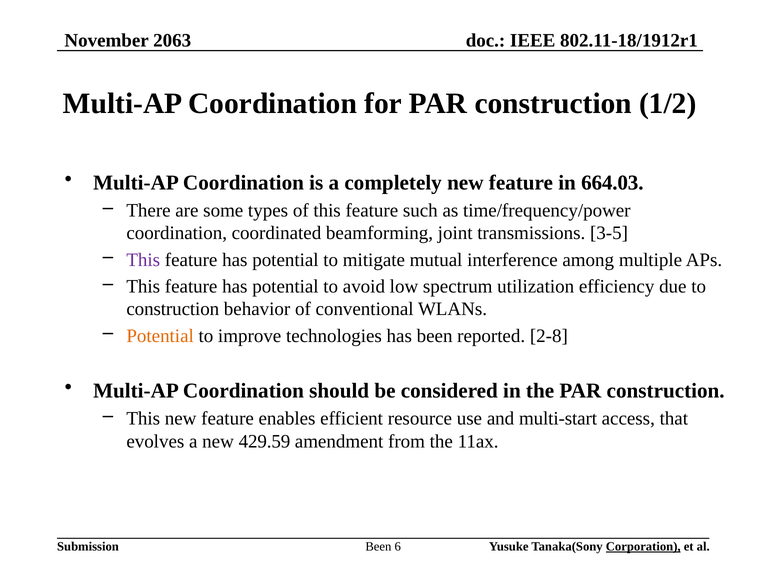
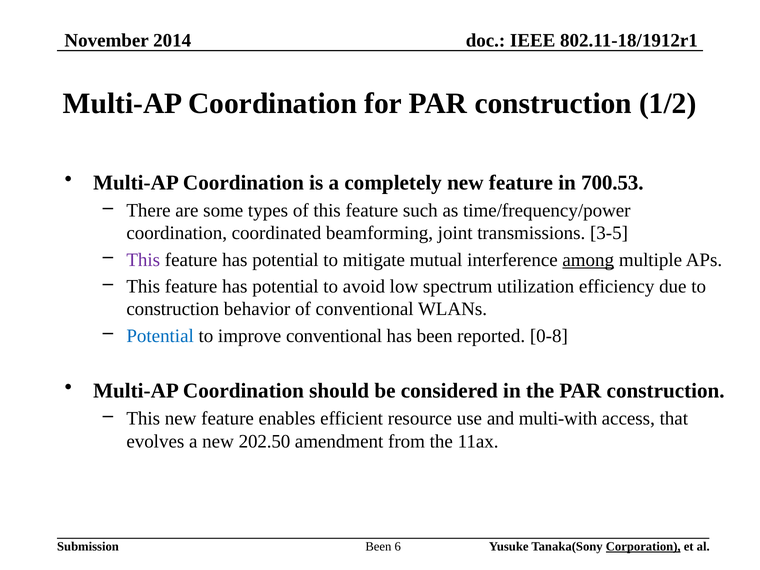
2063: 2063 -> 2014 (172, 40)
664.03: 664.03 -> 700.53 (612, 183)
among underline: none -> present (588, 260)
Potential colour: orange -> blue (160, 336)
improve technologies: technologies -> conventional (334, 336)
2-8: 2-8 -> 0-8 (549, 336)
multi-start: multi-start -> multi-with (558, 419)
429.59: 429.59 -> 202.50 (264, 441)
